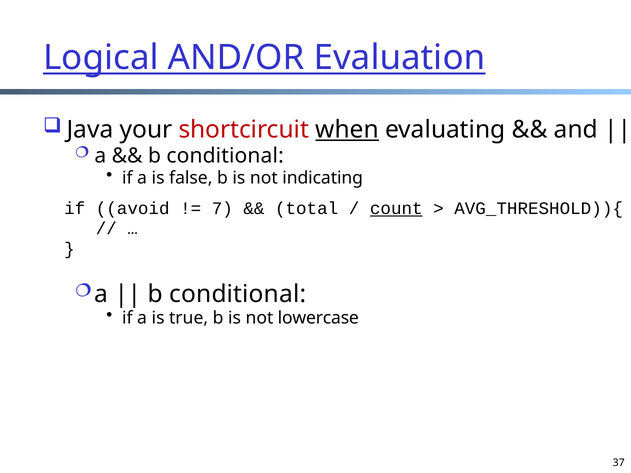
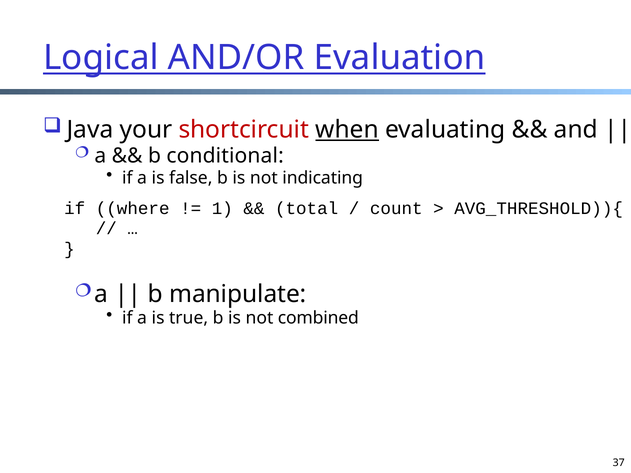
avoid: avoid -> where (133, 208)
7: 7 -> 1 (222, 208)
count underline: present -> none (396, 208)
conditional: conditional -> manipulate (238, 294)
lowercase: lowercase -> combined (318, 318)
